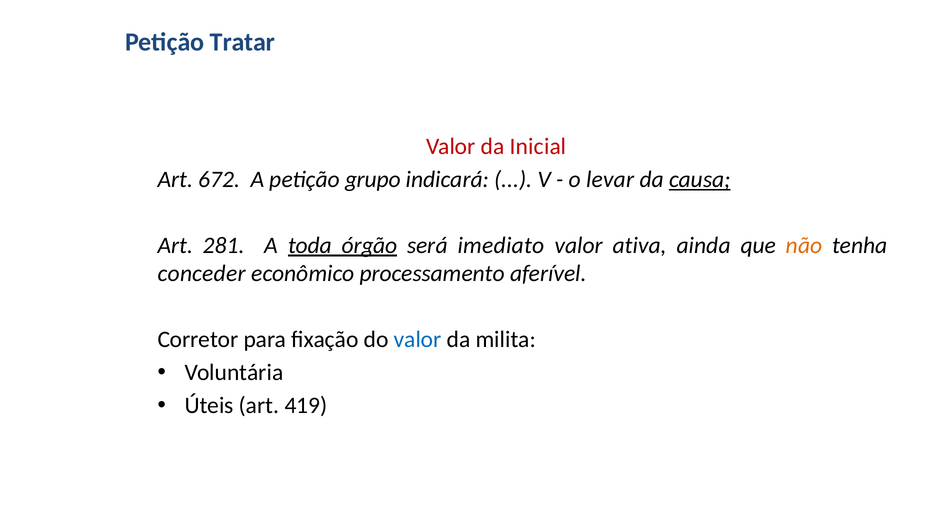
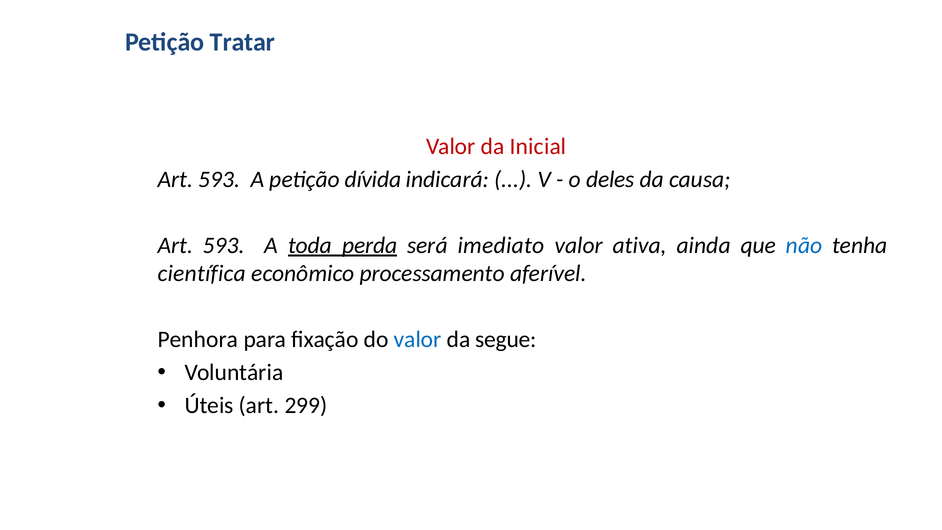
672: 672 -> 593 (219, 179)
grupo: grupo -> dívida (373, 179)
levar: levar -> deles (610, 179)
causa underline: present -> none (700, 179)
281: 281 -> 593 (224, 245)
órgão: órgão -> perda (370, 245)
não colour: orange -> blue (804, 245)
conceder: conceder -> científica (202, 274)
Corretor: Corretor -> Penhora (198, 340)
milita: milita -> segue (506, 340)
419: 419 -> 299 (306, 405)
